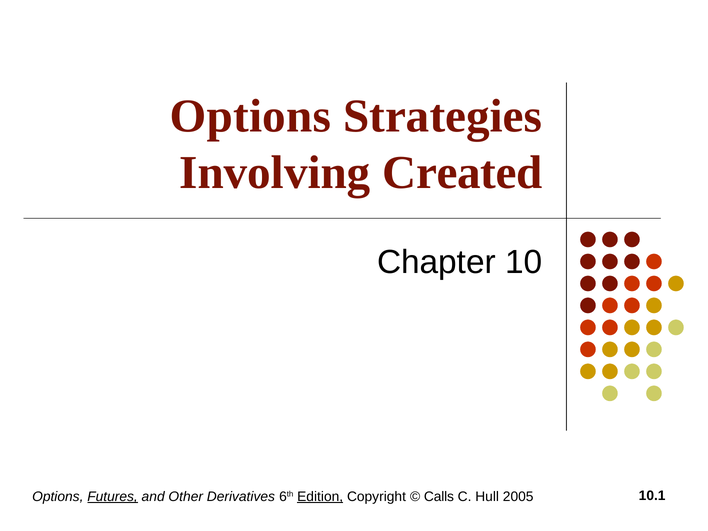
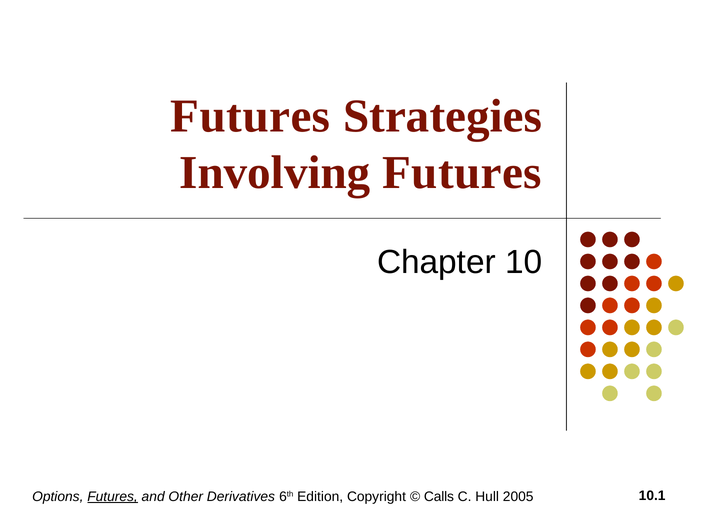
Options: Options -> Futures (250, 116)
Involving Created: Created -> Futures (462, 173)
Edition underline: present -> none (320, 497)
